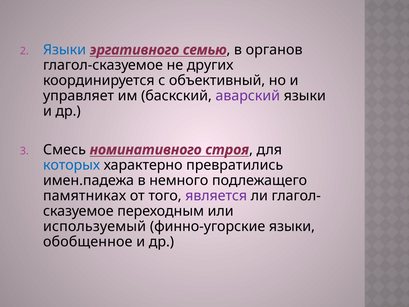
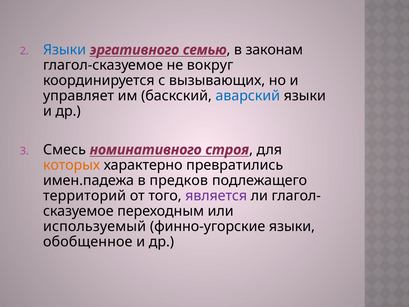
органов: органов -> законам (274, 50)
других: других -> вокруг (210, 65)
объективный: объективный -> вызывающих (217, 81)
аварский colour: purple -> blue (248, 96)
которых colour: blue -> orange (72, 165)
немного: немного -> предков (179, 180)
памятниках: памятниках -> территорий (85, 196)
